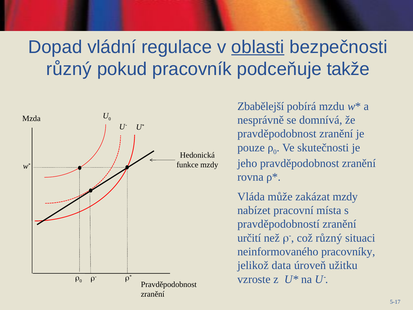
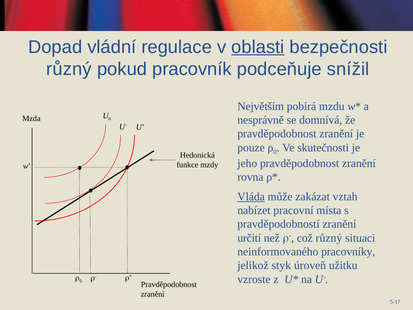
takže: takže -> snížil (348, 69)
Zbabělejší: Zbabělejší -> Největším (261, 106)
Vláda underline: none -> present (251, 196)
zakázat mzdy: mzdy -> vztah (345, 196)
data: data -> styk (281, 265)
